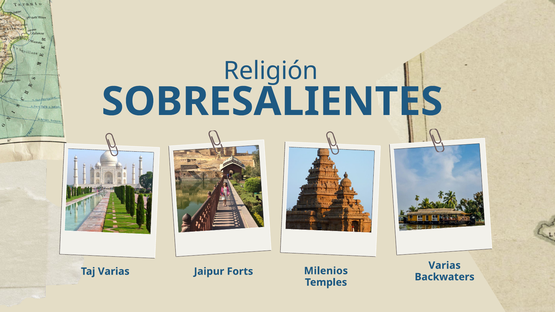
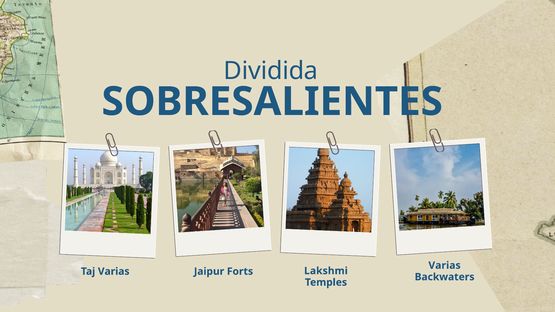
Religión: Religión -> Dividida (271, 71)
Milenios: Milenios -> Lakshmi (326, 271)
